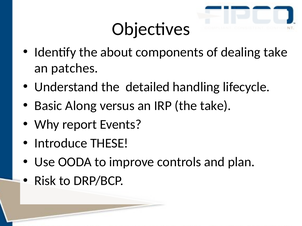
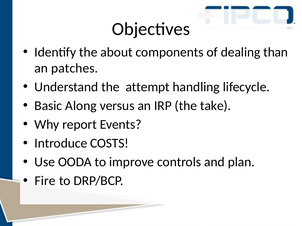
dealing take: take -> than (276, 52)
detailed: detailed -> attempt (148, 87)
THESE: THESE -> COSTS (109, 144)
Risk: Risk -> Fire (45, 181)
